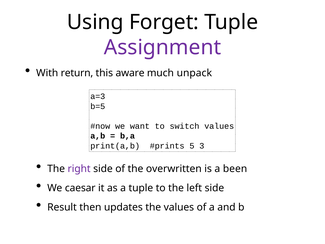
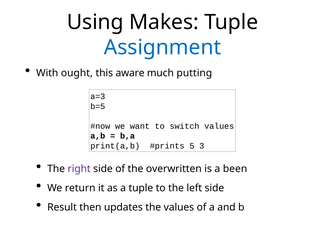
Forget: Forget -> Makes (164, 22)
Assignment colour: purple -> blue (163, 47)
return: return -> ought (77, 73)
unpack: unpack -> putting (194, 73)
caesar: caesar -> return (80, 188)
